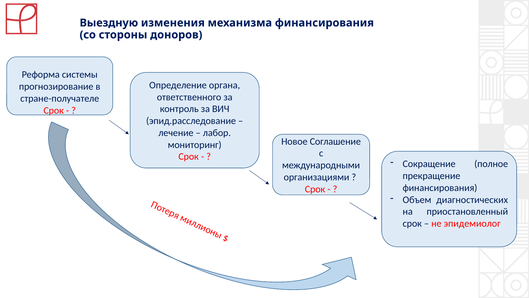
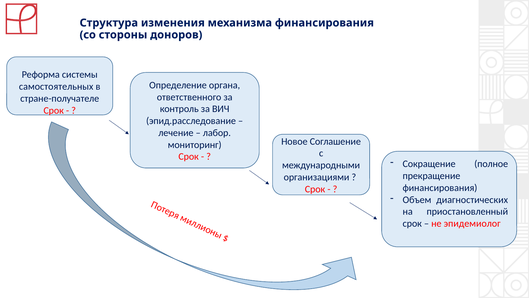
Выездную: Выездную -> Структура (109, 23)
прогнозирование: прогнозирование -> самостоятельных (56, 86)
